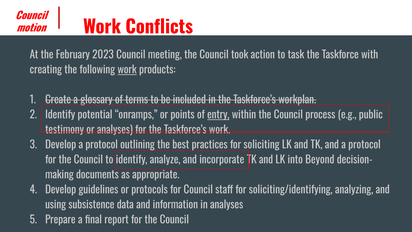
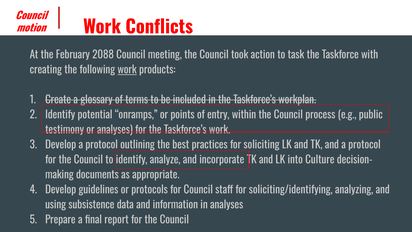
2023: 2023 -> 2088 (103, 55)
entry underline: present -> none (218, 115)
Beyond: Beyond -> Culture (320, 160)
